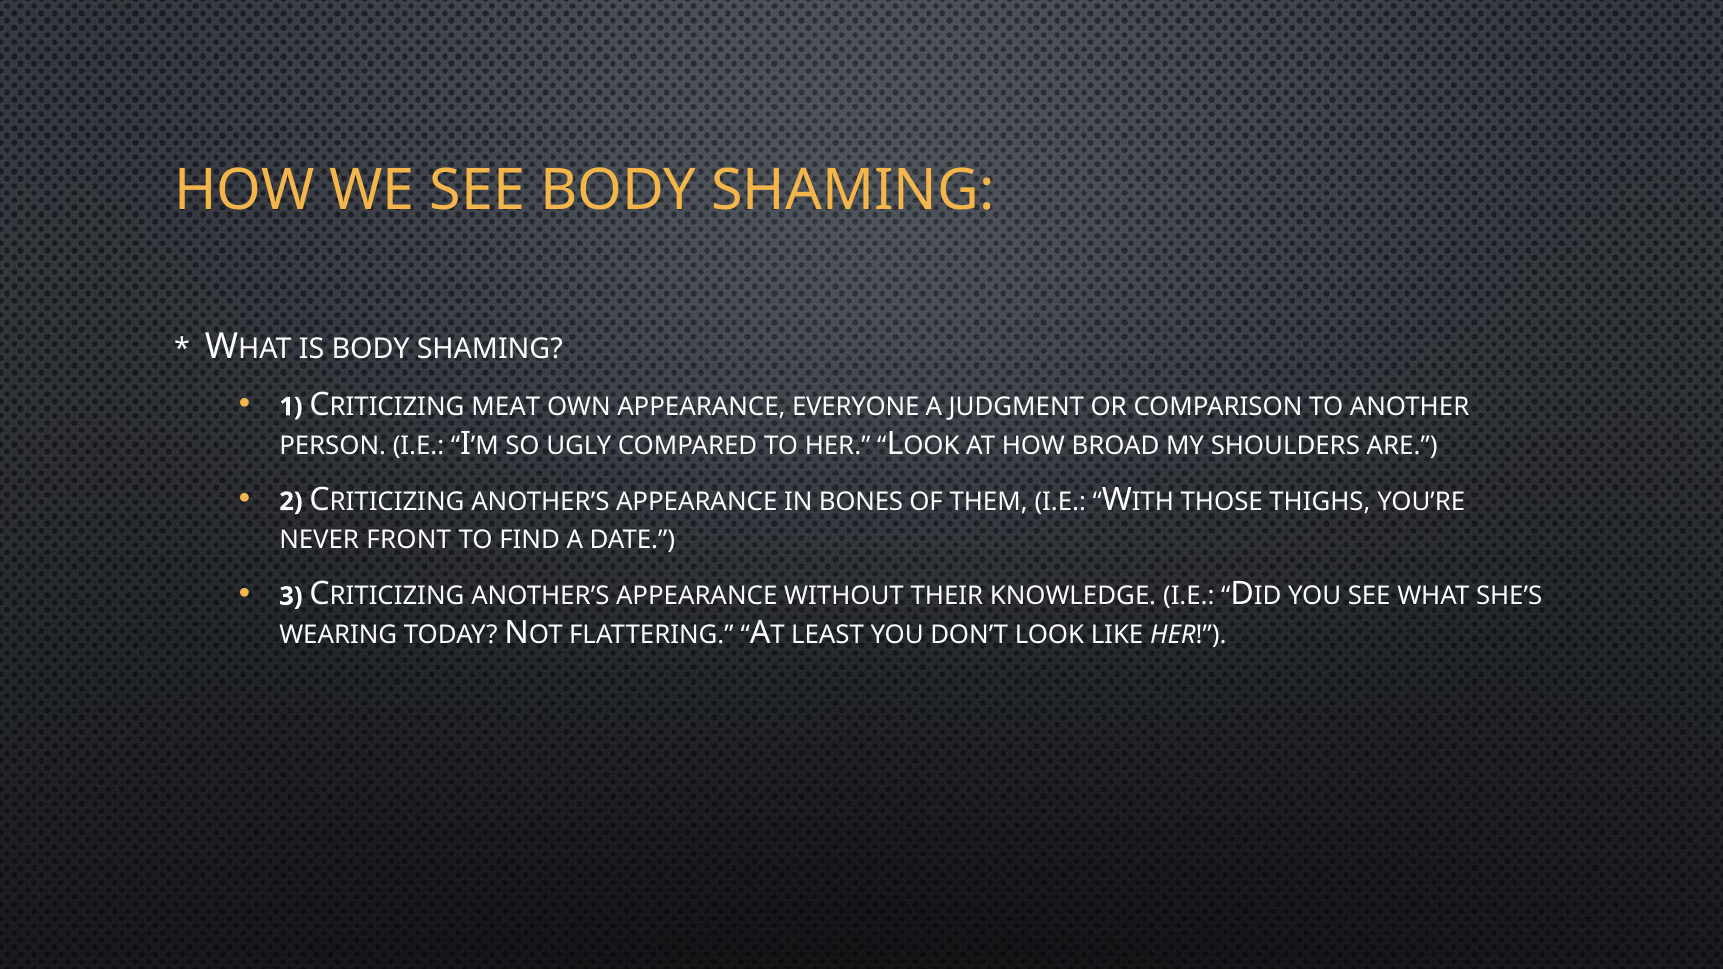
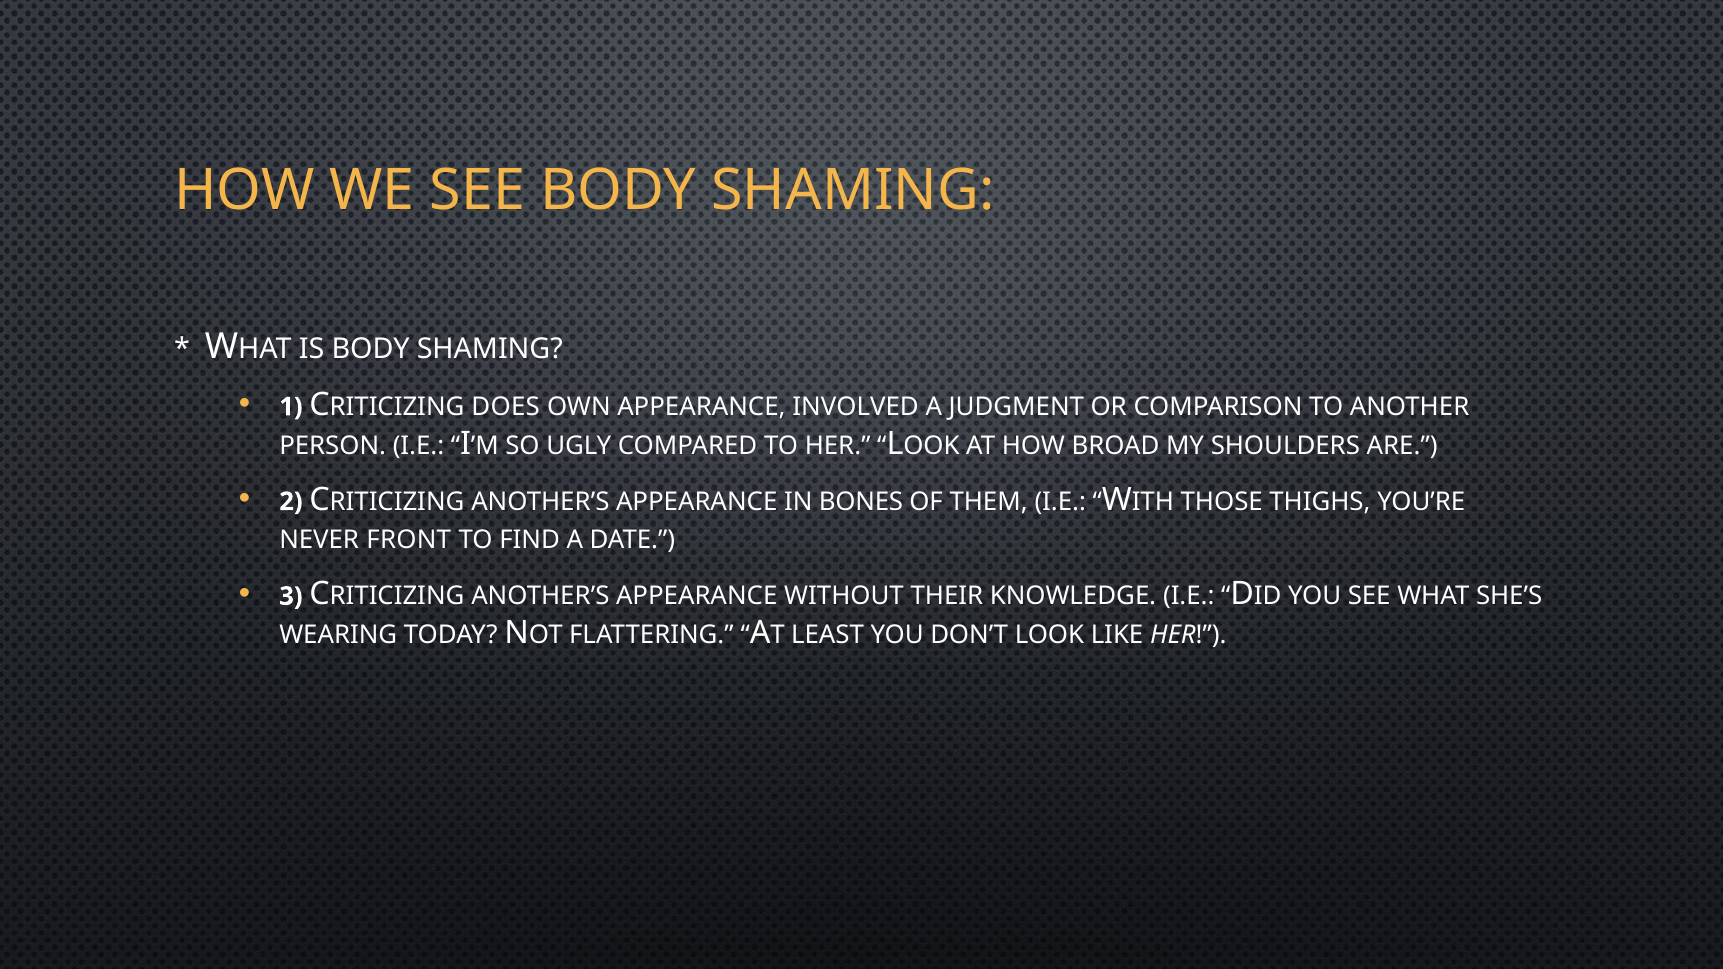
MEAT: MEAT -> DOES (506, 407)
EVERYONE: EVERYONE -> INVOLVED (856, 407)
